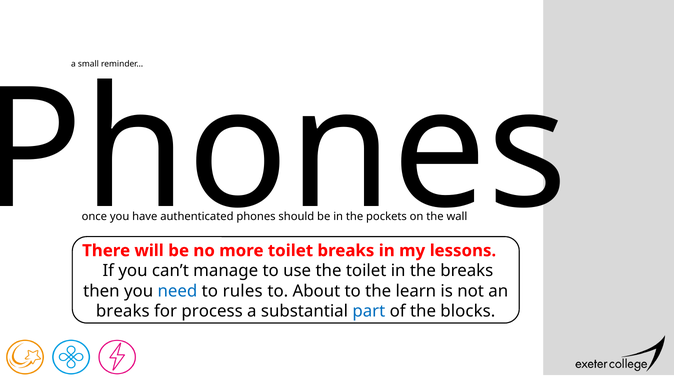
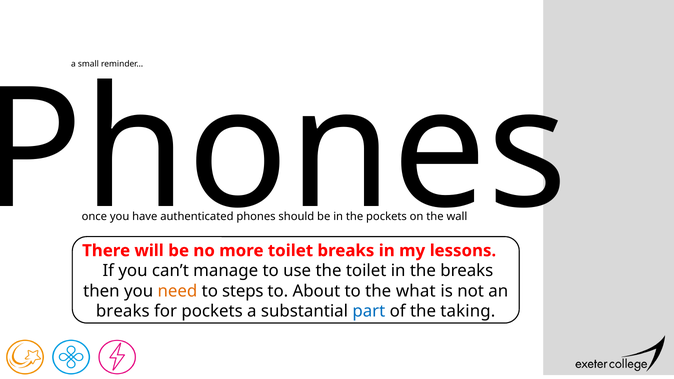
need colour: blue -> orange (177, 291)
rules: rules -> steps (243, 291)
learn: learn -> what (416, 291)
for process: process -> pockets (212, 311)
blocks: blocks -> taking (468, 311)
